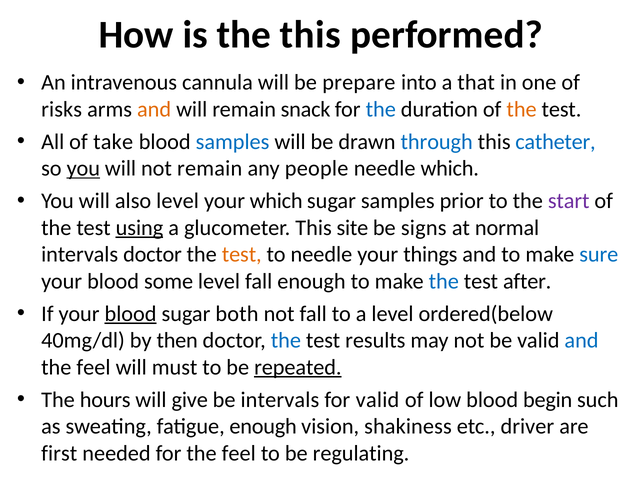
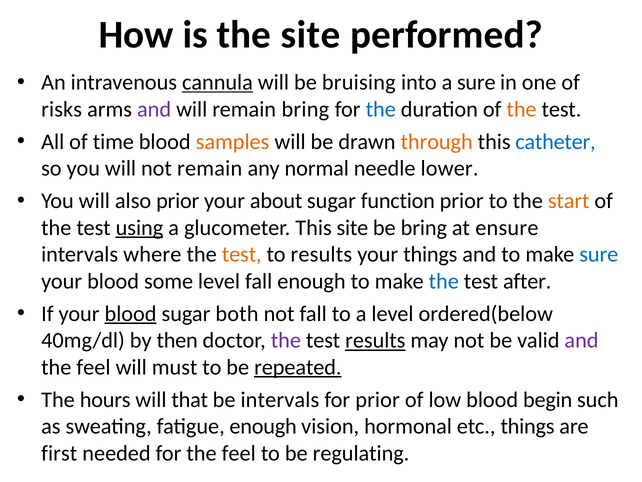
the this: this -> site (310, 35)
cannula underline: none -> present (217, 82)
prepare: prepare -> bruising (359, 82)
a that: that -> sure (476, 82)
and colour: orange -> purple (154, 109)
remain snack: snack -> bring (305, 109)
take: take -> time (113, 142)
samples colour: blue -> orange (233, 142)
through colour: blue -> orange (437, 142)
you underline: present -> none (83, 168)
people: people -> normal (317, 168)
needle which: which -> lower (450, 168)
also level: level -> prior (178, 201)
your which: which -> about (276, 201)
sugar samples: samples -> function (398, 201)
start colour: purple -> orange (569, 201)
be signs: signs -> bring (424, 227)
normal: normal -> ensure (507, 227)
intervals doctor: doctor -> where (152, 254)
to needle: needle -> results (321, 254)
the colour: blue -> purple (286, 340)
results underline: none -> present (375, 340)
and colour: blue -> purple (582, 340)
give: give -> that (190, 399)
for valid: valid -> prior (378, 399)
shakiness: shakiness -> hormonal (408, 426)
etc driver: driver -> things (528, 426)
